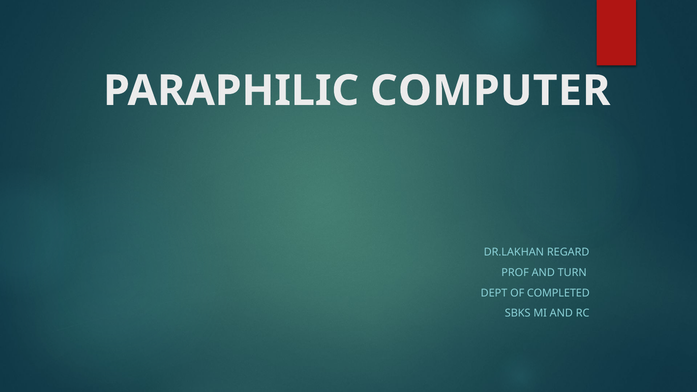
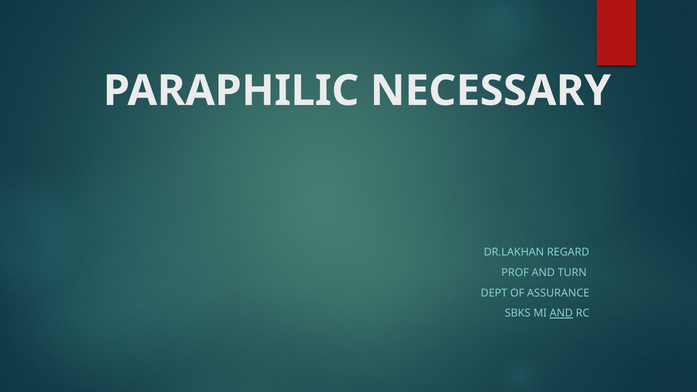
COMPUTER: COMPUTER -> NECESSARY (491, 91)
COMPLETED: COMPLETED -> ASSURANCE (558, 293)
AND underline: none -> present (561, 313)
